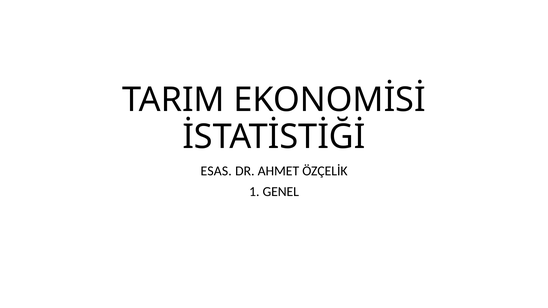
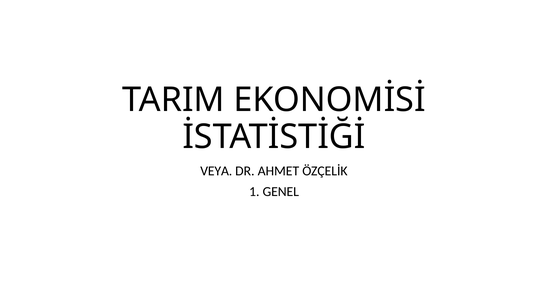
ESAS: ESAS -> VEYA (216, 171)
